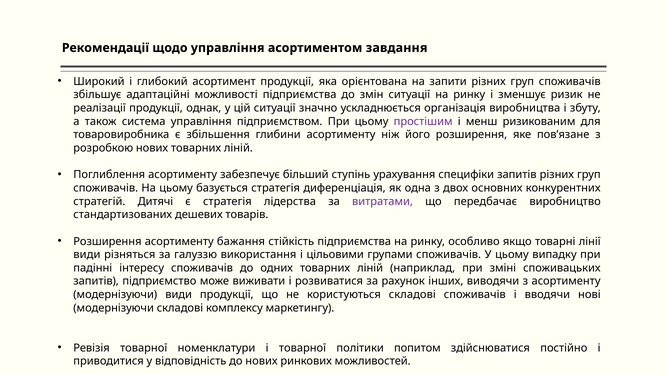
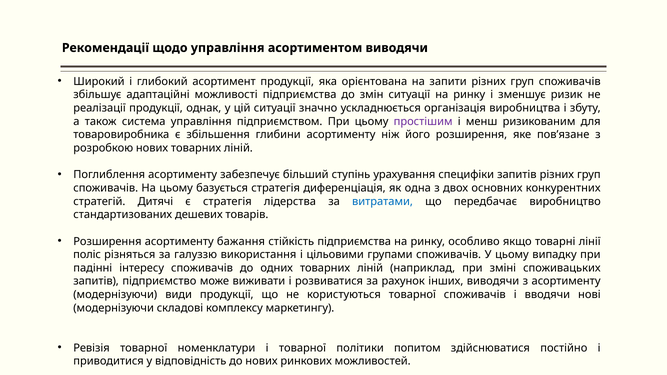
асортиментом завдання: завдання -> виводячи (397, 48)
витратами colour: purple -> blue (382, 201)
види: види -> поліс (87, 255)
користуються складові: складові -> товарної (412, 295)
